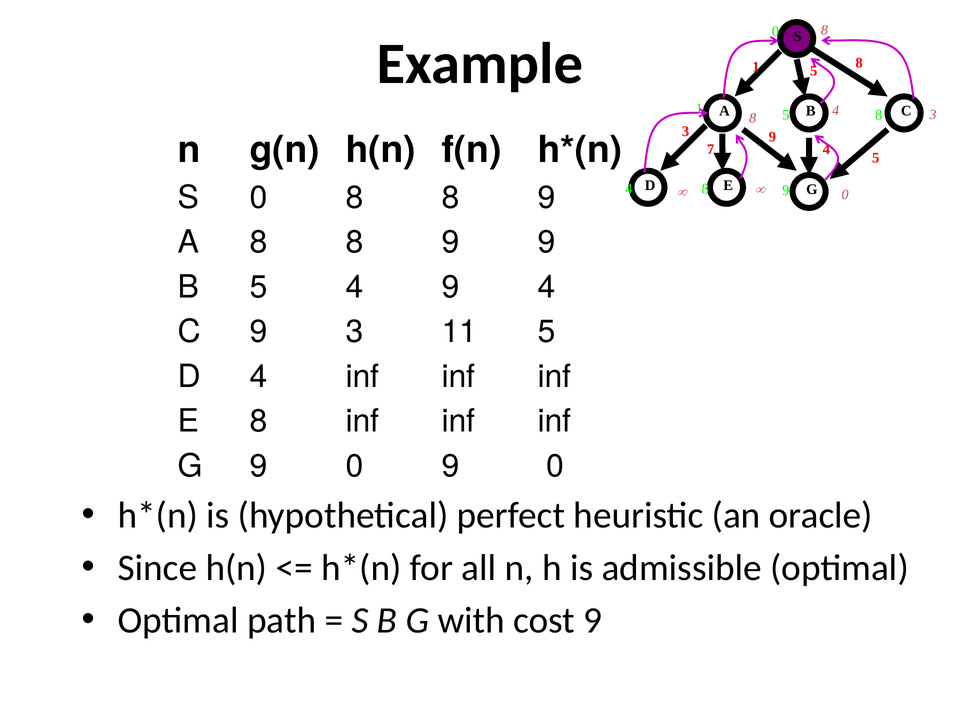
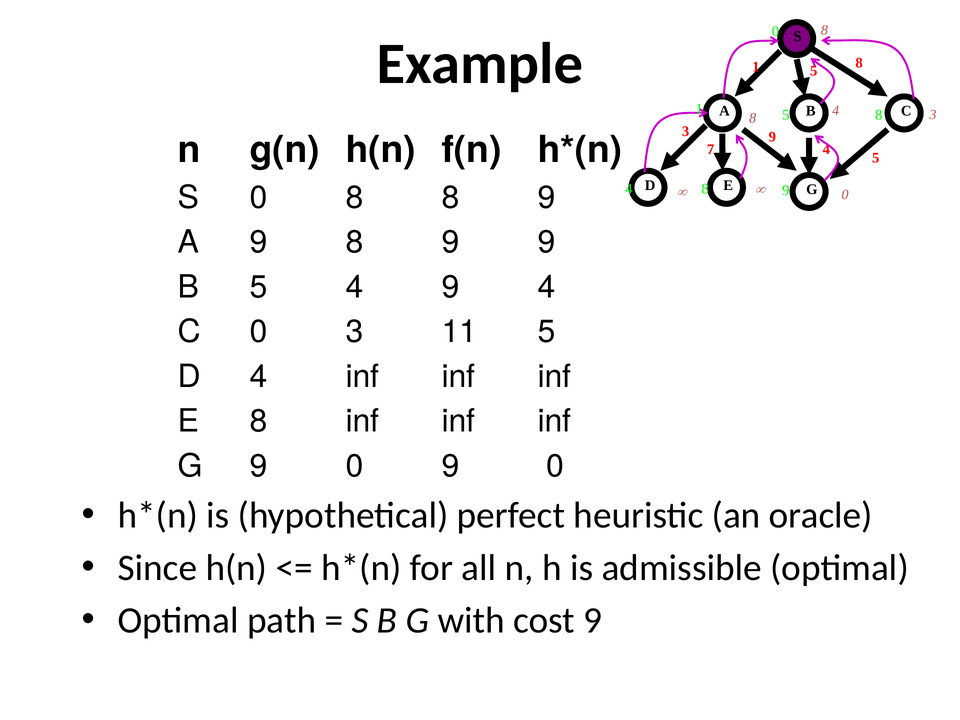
A 8: 8 -> 9 (258, 242)
C 9: 9 -> 0 (258, 332)
